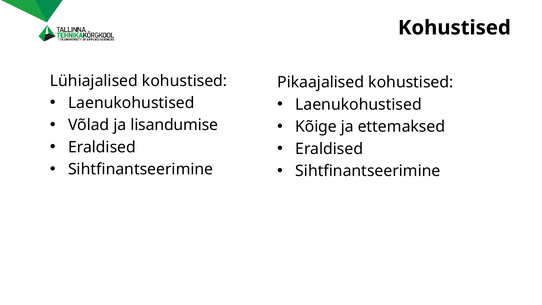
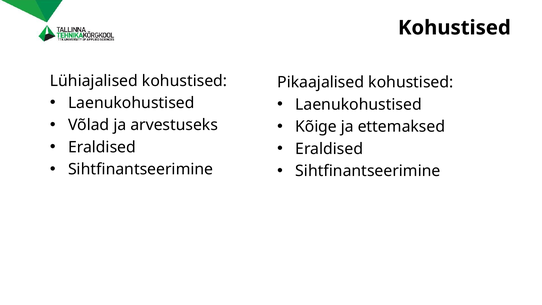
lisandumise: lisandumise -> arvestuseks (174, 125)
